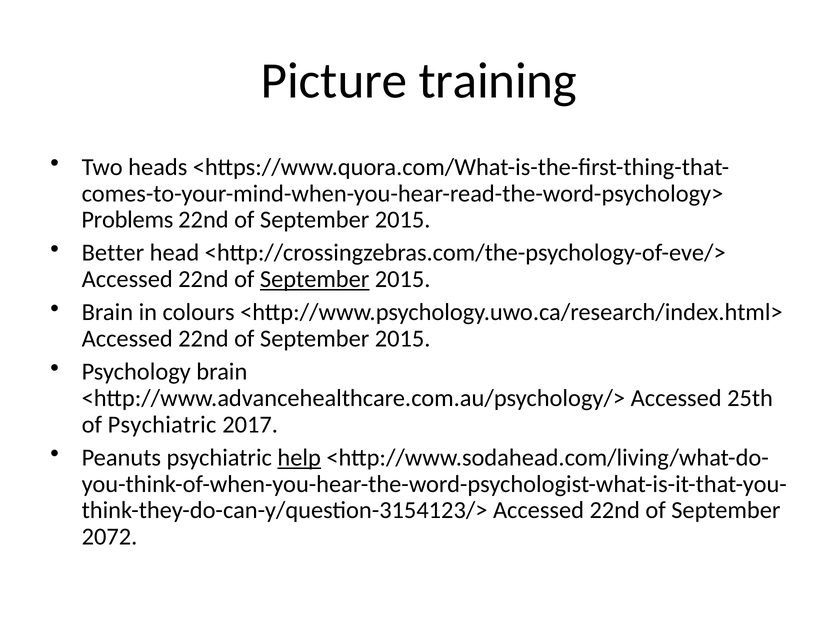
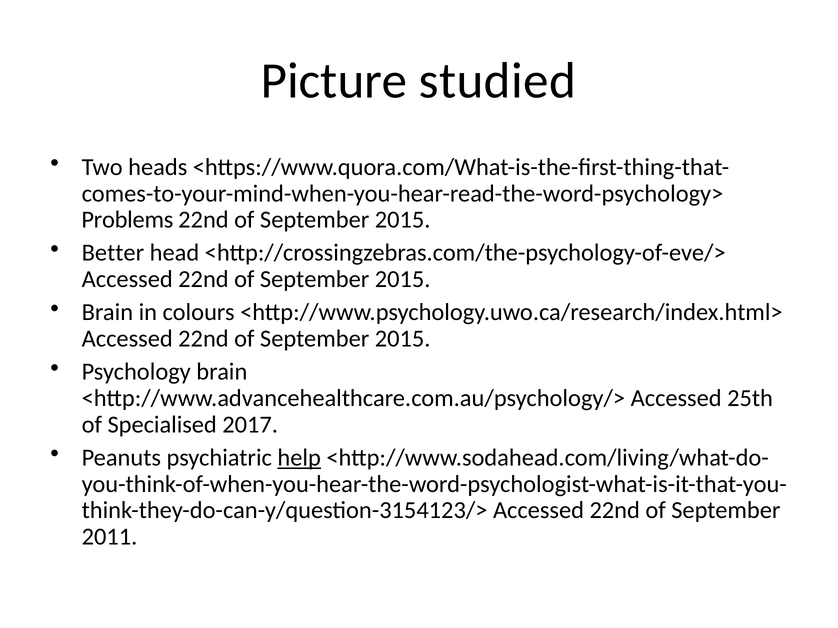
training: training -> studied (497, 81)
September underline: present -> none (315, 279)
of Psychiatric: Psychiatric -> Specialised (162, 425)
2072: 2072 -> 2011 (110, 537)
